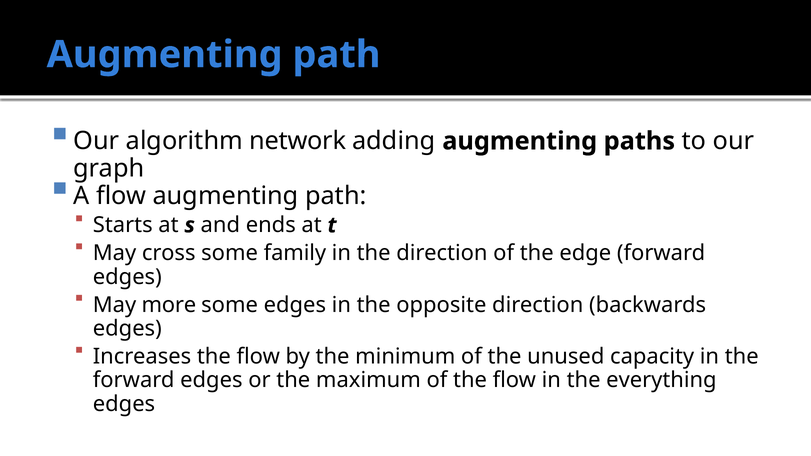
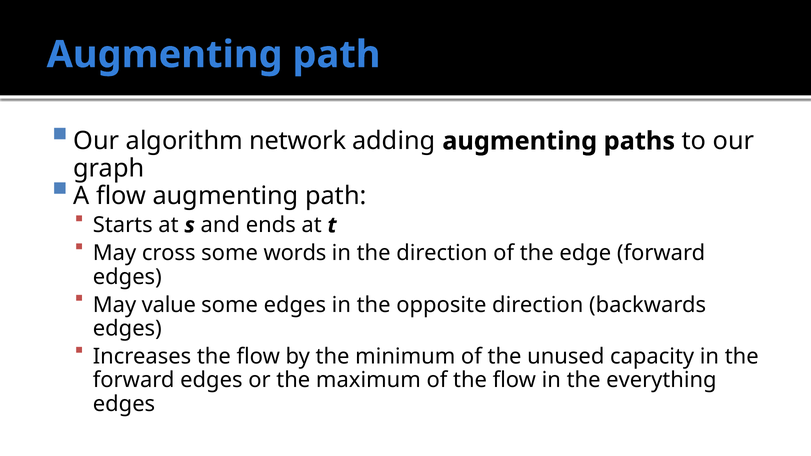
family: family -> words (295, 253)
more: more -> value (169, 305)
